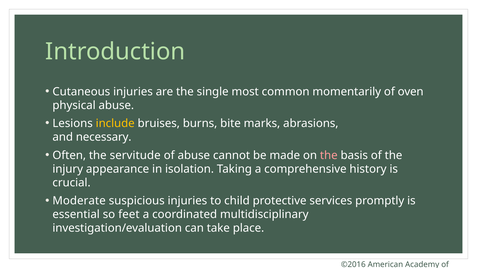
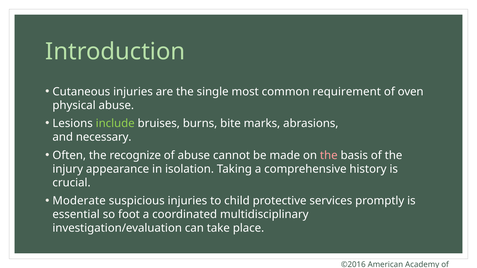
momentarily: momentarily -> requirement (347, 92)
include colour: yellow -> light green (115, 124)
servitude: servitude -> recognize (135, 155)
feet: feet -> foot (129, 215)
